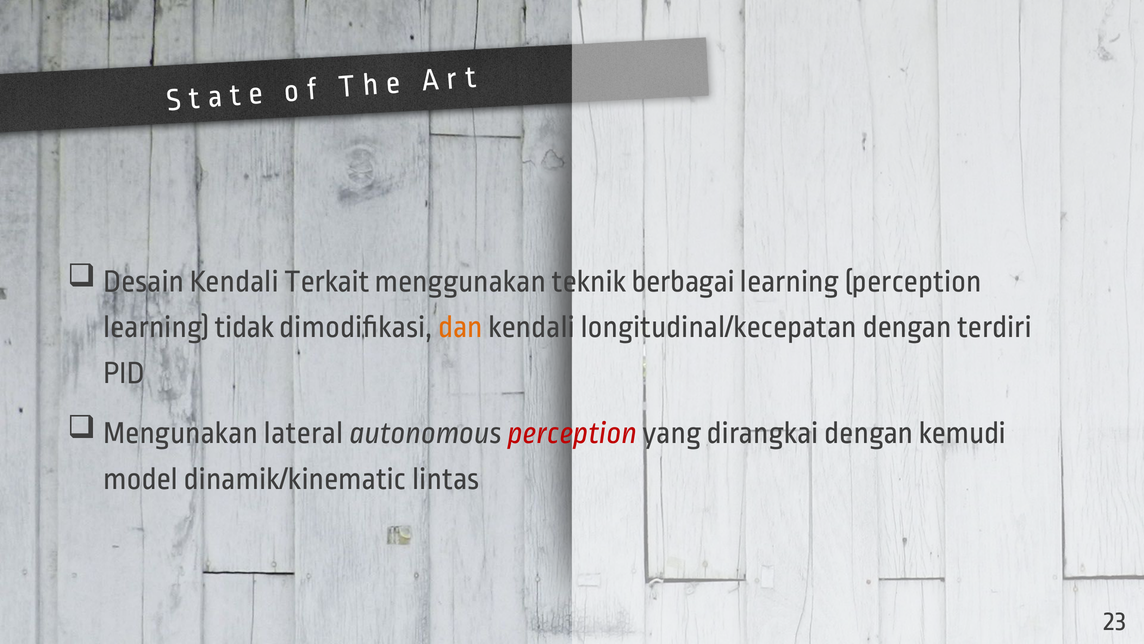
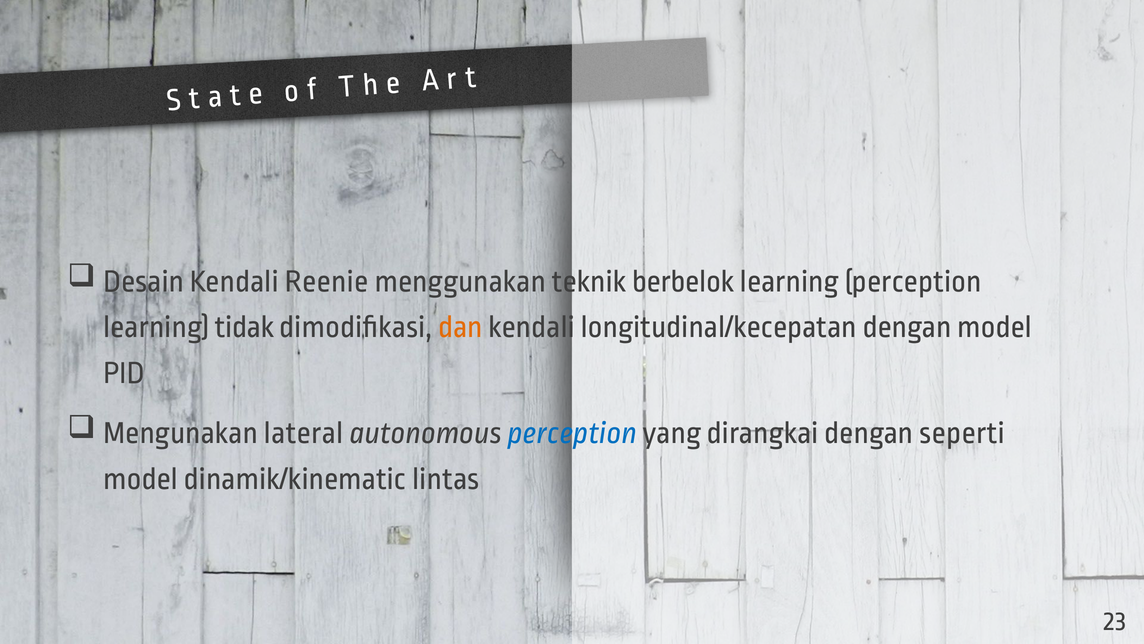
Terkait: Terkait -> Reenie (327, 281)
berbagai: berbagai -> berbelok (683, 281)
dengan terdiri: terdiri -> model (995, 327)
perception colour: red -> blue (572, 433)
kemudi: kemudi -> seperti (962, 433)
